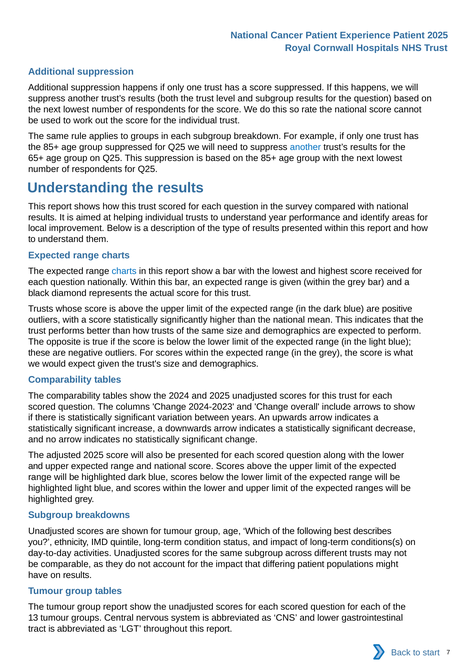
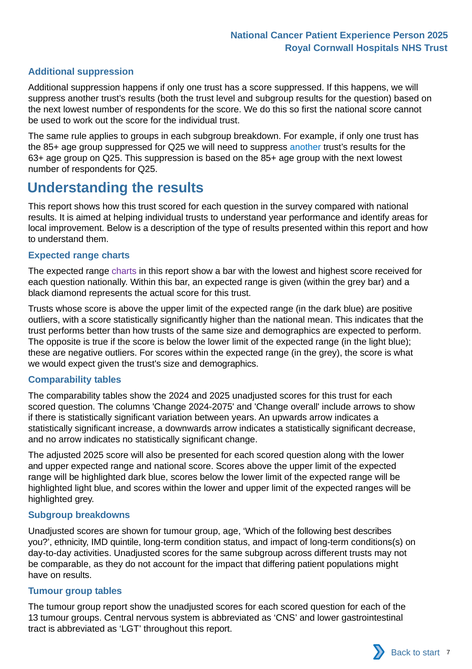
Experience Patient: Patient -> Person (409, 35)
rate: rate -> first (309, 109)
65+: 65+ -> 63+ (36, 158)
charts colour: blue -> purple (124, 271)
2024-2023: 2024-2023 -> 2024-2075 (211, 406)
